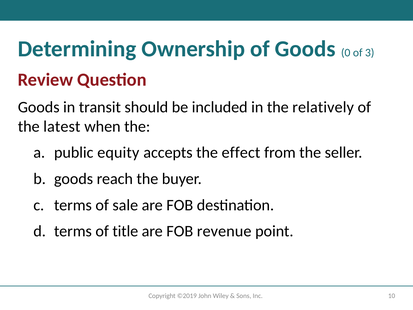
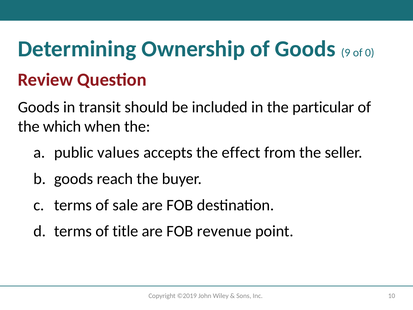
0: 0 -> 9 (346, 53)
3: 3 -> 0 (370, 53)
relatively: relatively -> particular (323, 107)
latest: latest -> which (62, 126)
equity: equity -> values (118, 153)
